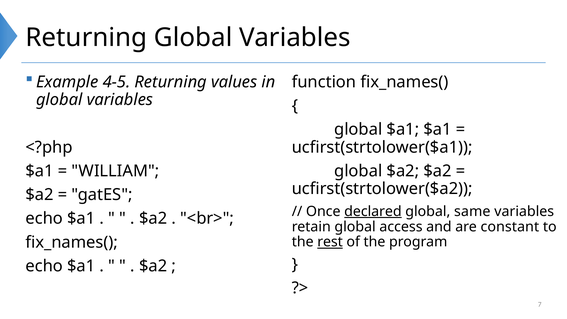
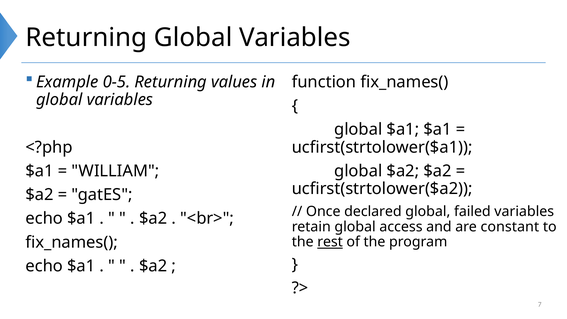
4-5: 4-5 -> 0-5 (117, 82)
declared underline: present -> none (373, 211)
same: same -> failed (472, 211)
